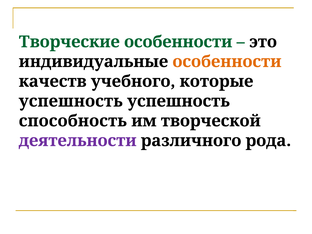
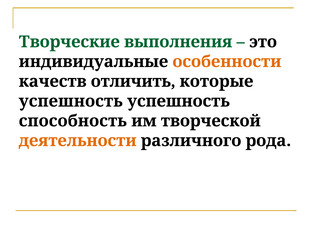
Творческие особенности: особенности -> выполнения (178, 42)
учебного: учебного -> отличить (133, 81)
деятельности colour: purple -> orange (78, 141)
